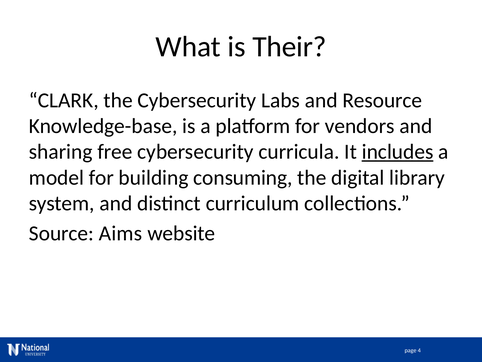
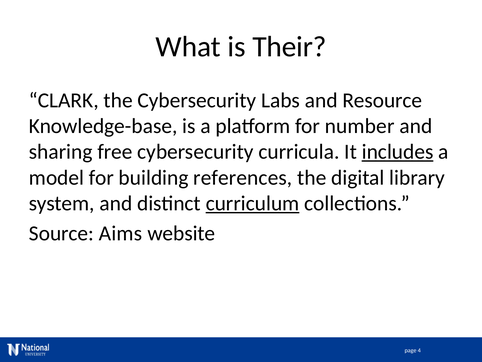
vendors: vendors -> number (360, 126)
consuming: consuming -> references (243, 177)
curriculum underline: none -> present (253, 203)
